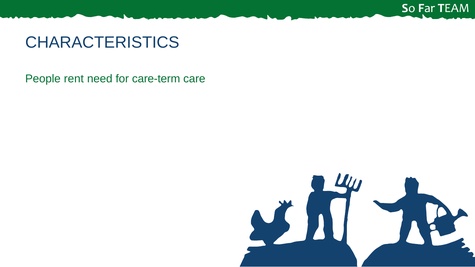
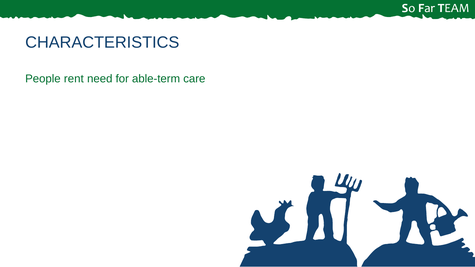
care-term: care-term -> able-term (156, 79)
